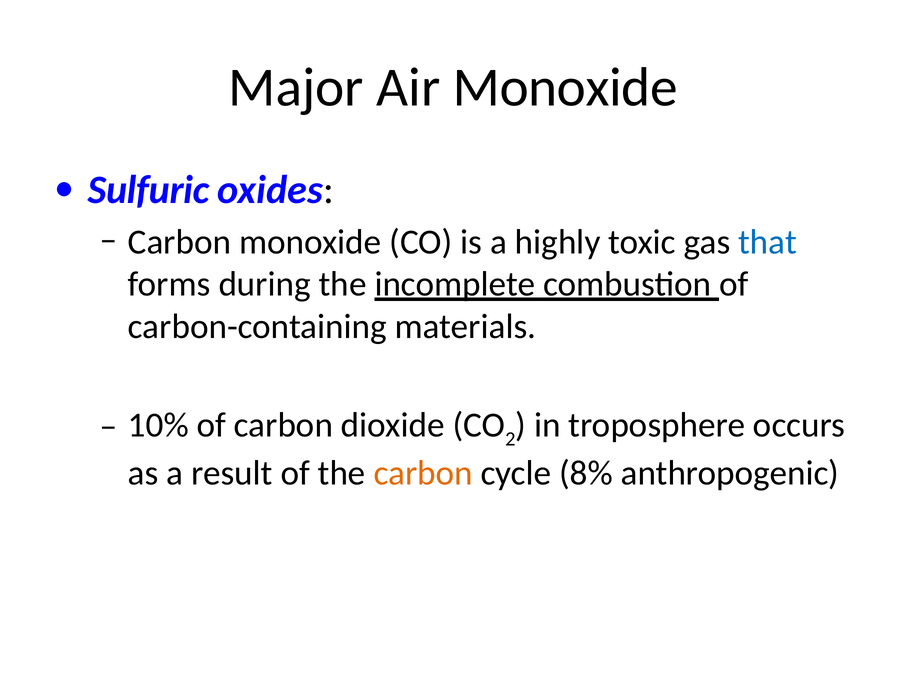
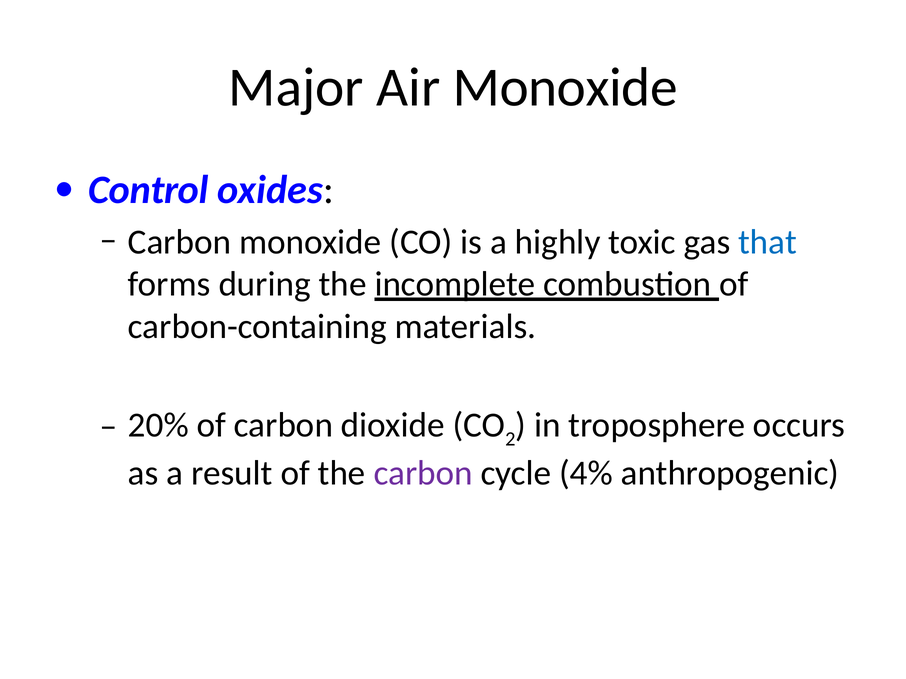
Sulfuric: Sulfuric -> Control (149, 190)
10%: 10% -> 20% (158, 425)
carbon colour: orange -> purple (423, 474)
8%: 8% -> 4% (586, 474)
